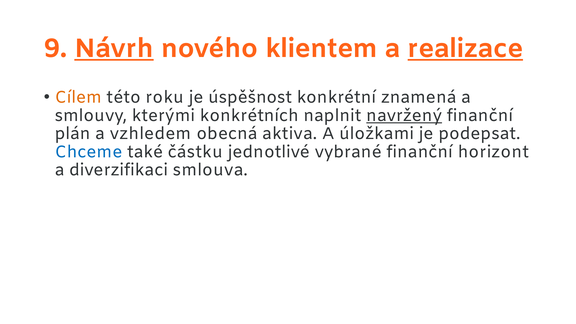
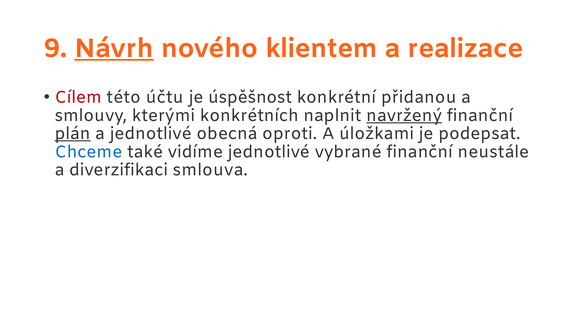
realizace underline: present -> none (465, 48)
Cílem colour: orange -> red (78, 97)
roku: roku -> účtu (165, 97)
znamená: znamená -> přidanou (419, 97)
plán underline: none -> present (73, 134)
a vzhledem: vzhledem -> jednotlivé (151, 134)
aktiva: aktiva -> oproti (290, 134)
částku: částku -> vidíme (195, 152)
horizont: horizont -> neustále (493, 152)
